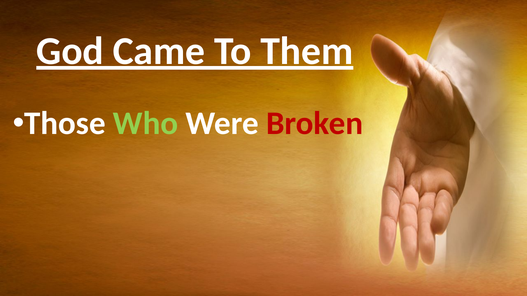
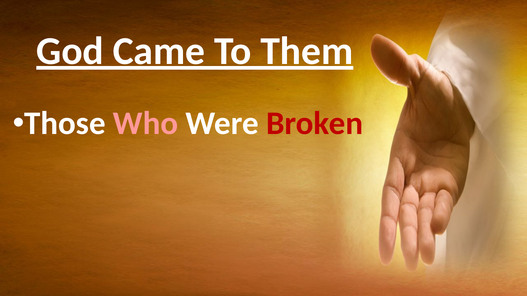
Who colour: light green -> pink (146, 124)
